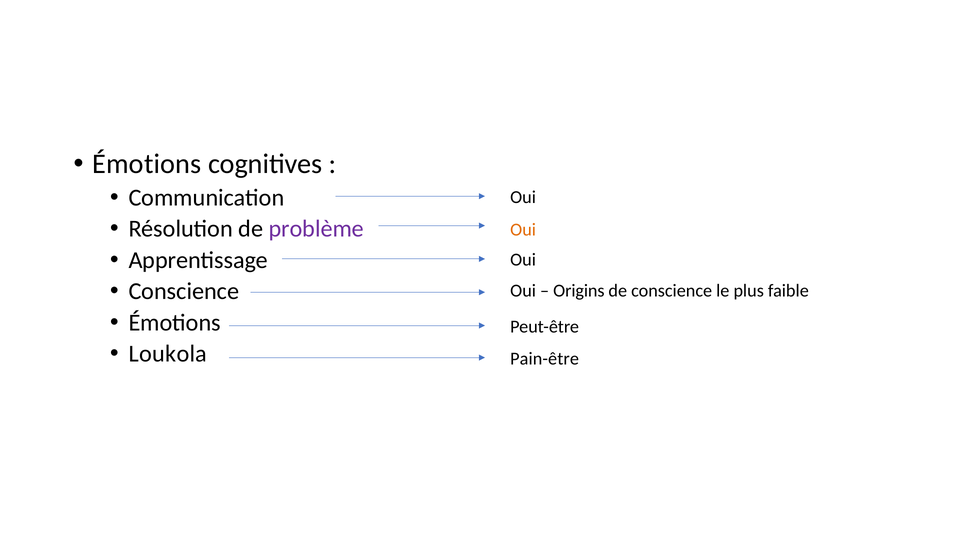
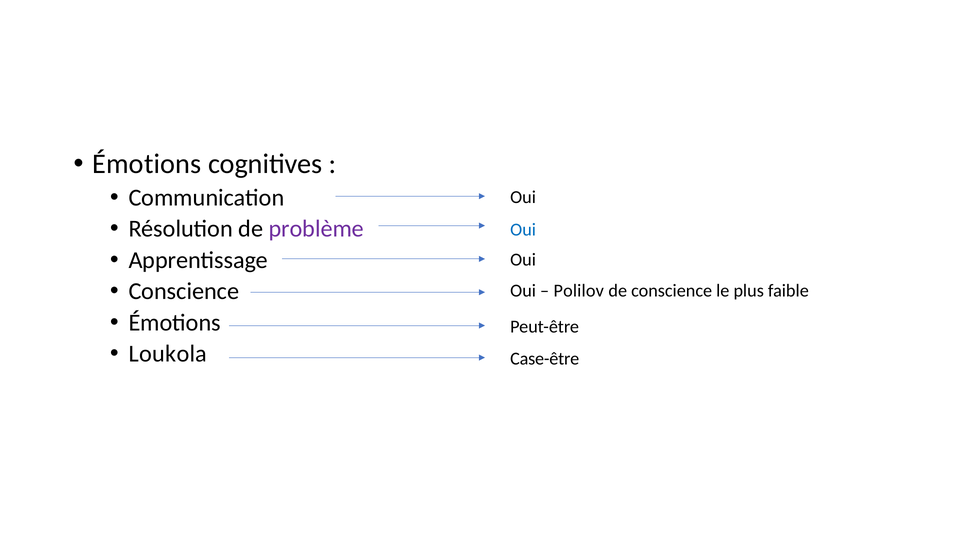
Oui colour: orange -> blue (523, 230)
Origins: Origins -> Polilov (579, 291)
Pain-être: Pain-être -> Case-être (545, 358)
